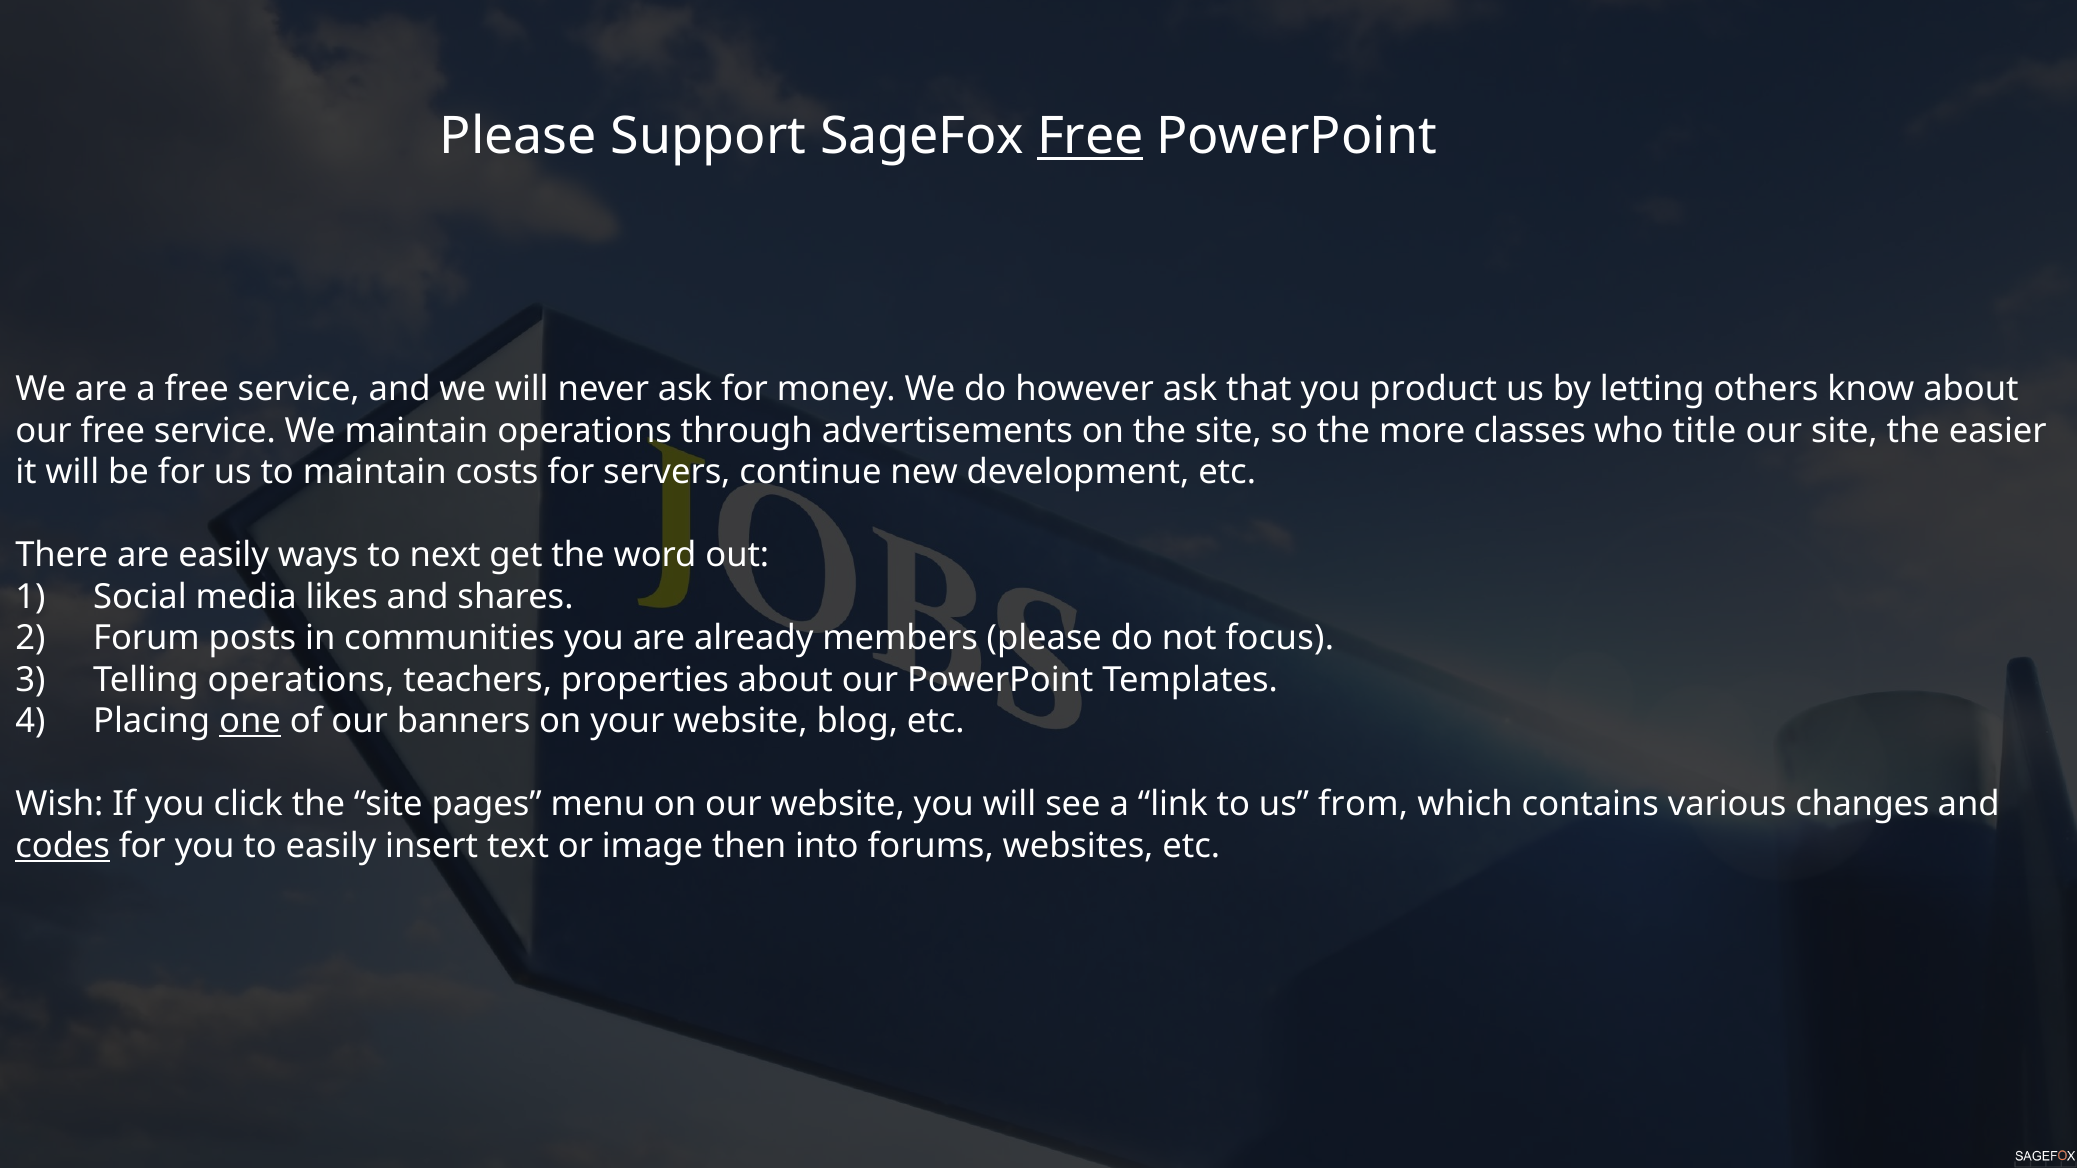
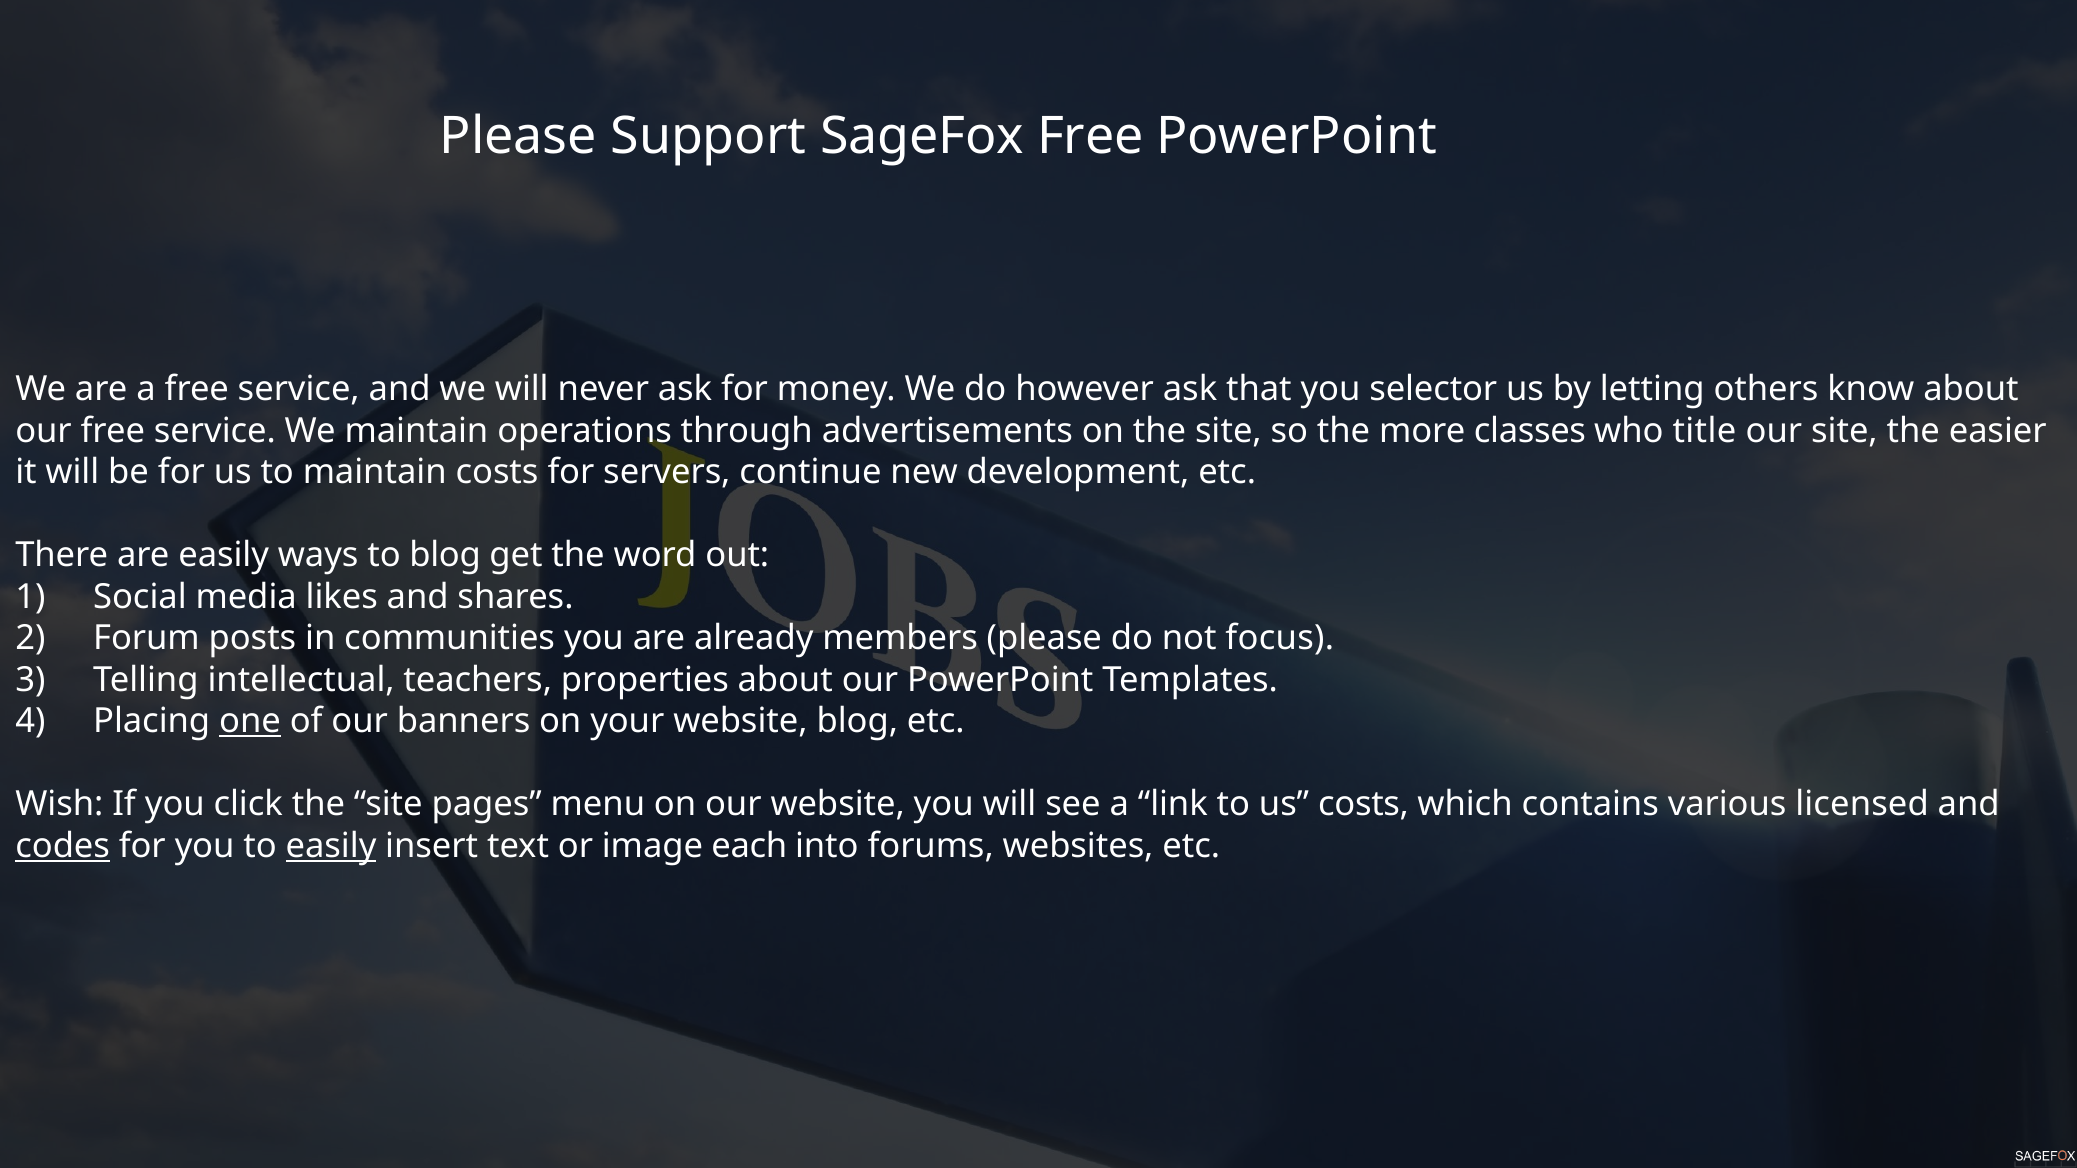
Free underline: present -> none (1090, 136)
product: product -> selector (1433, 389)
to next: next -> blog (445, 555)
Telling operations: operations -> intellectual (301, 680)
us from: from -> costs (1364, 804)
changes: changes -> licensed (1862, 804)
easily underline: none -> present (331, 846)
then: then -> each (749, 846)
